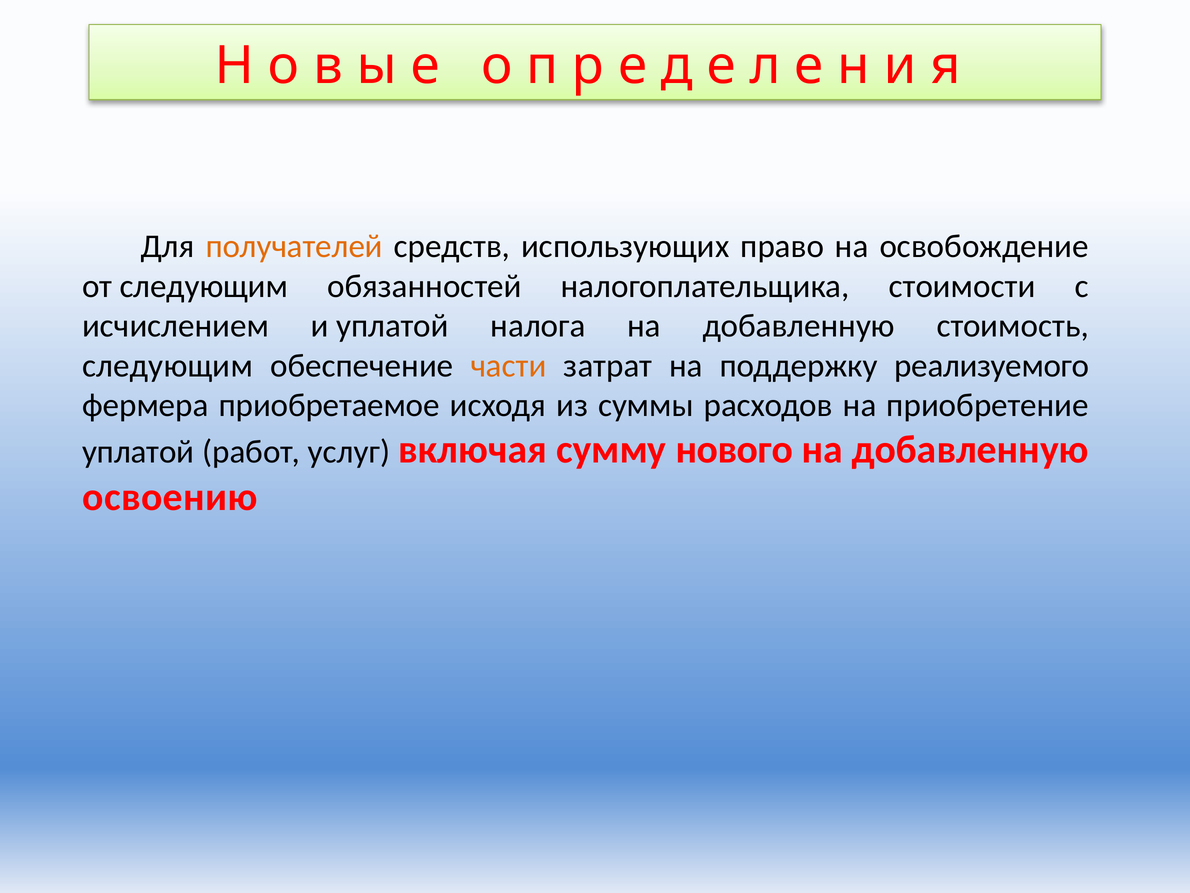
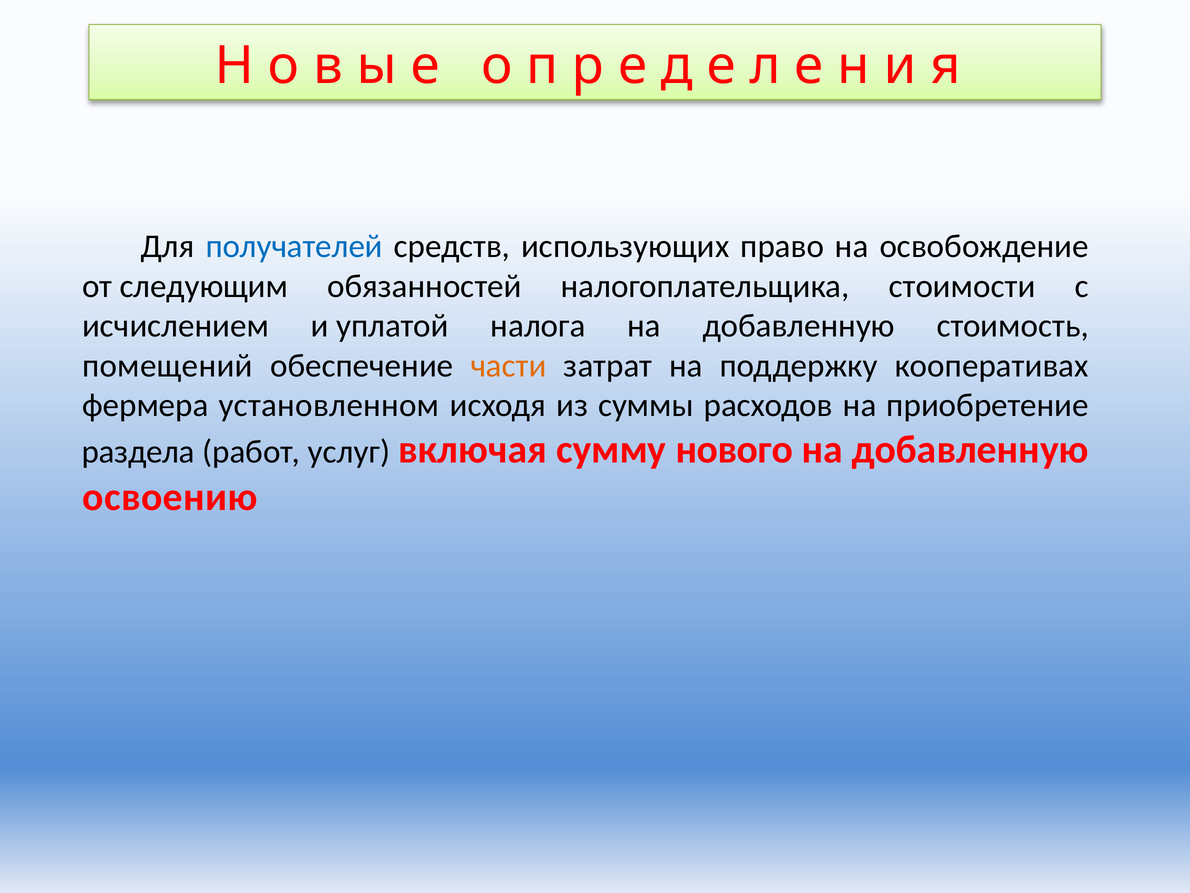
получателей colour: orange -> blue (294, 246)
следующим: следующим -> помещений (167, 365)
реализуемого: реализуемого -> кооперативах (992, 365)
приобретаемое: приобретаемое -> установленном (329, 405)
уплатой: уплатой -> раздела (138, 451)
